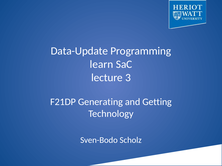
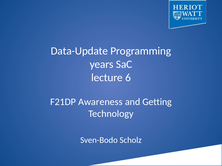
learn: learn -> years (102, 64)
3: 3 -> 6 (128, 78)
Generating: Generating -> Awareness (100, 102)
